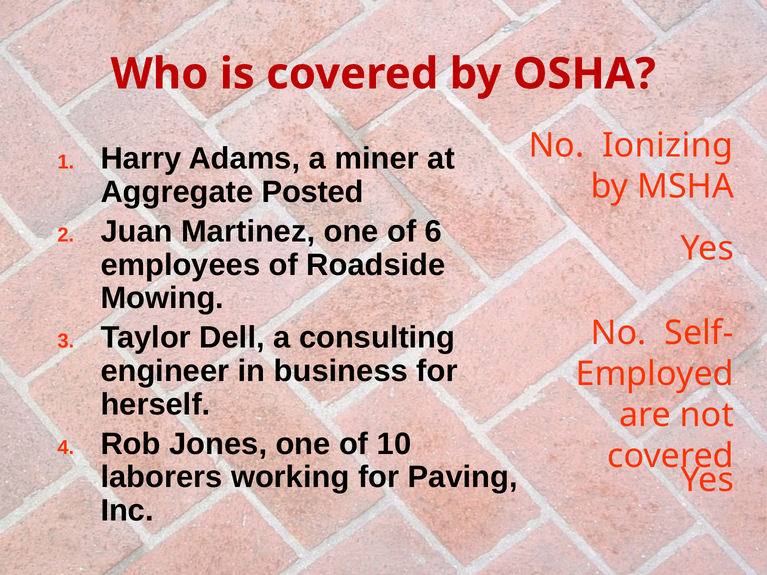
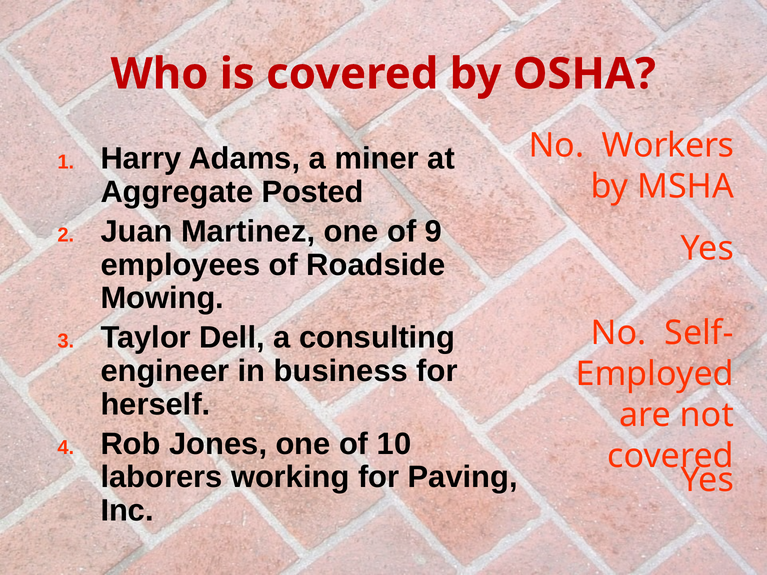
Ionizing: Ionizing -> Workers (668, 146)
6: 6 -> 9 (434, 232)
